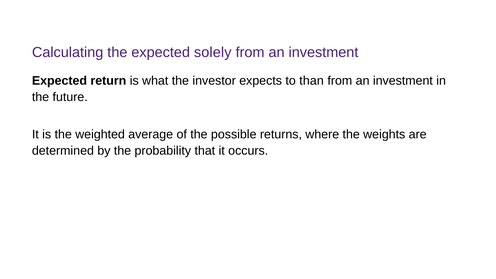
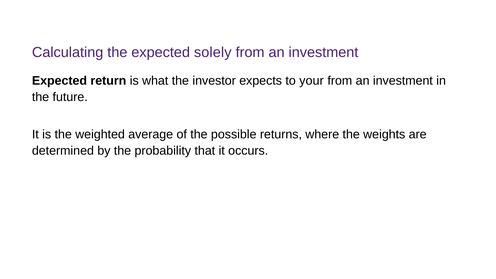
than: than -> your (312, 81)
